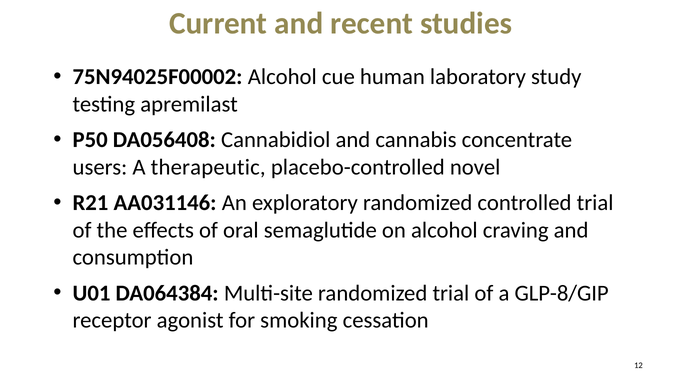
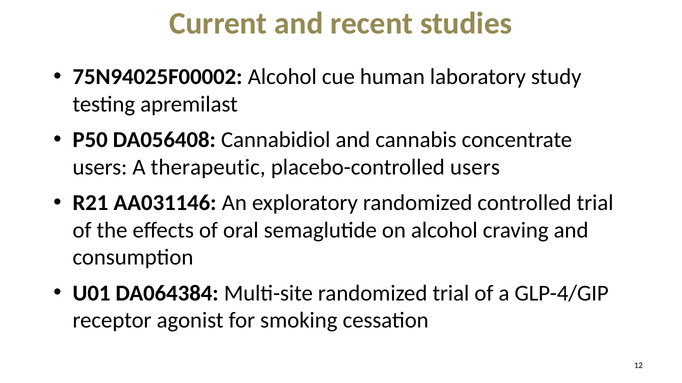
placebo-controlled novel: novel -> users (475, 167)
GLP-8/GIP: GLP-8/GIP -> GLP-4/GIP (562, 294)
